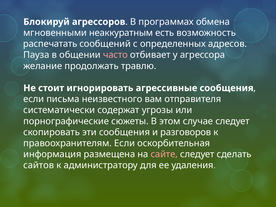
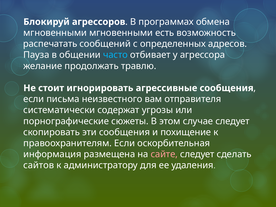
мгновенными неаккуратным: неаккуратным -> мгновенными (121, 33)
часто colour: pink -> light blue (115, 55)
разговоров: разговоров -> похищение (186, 132)
